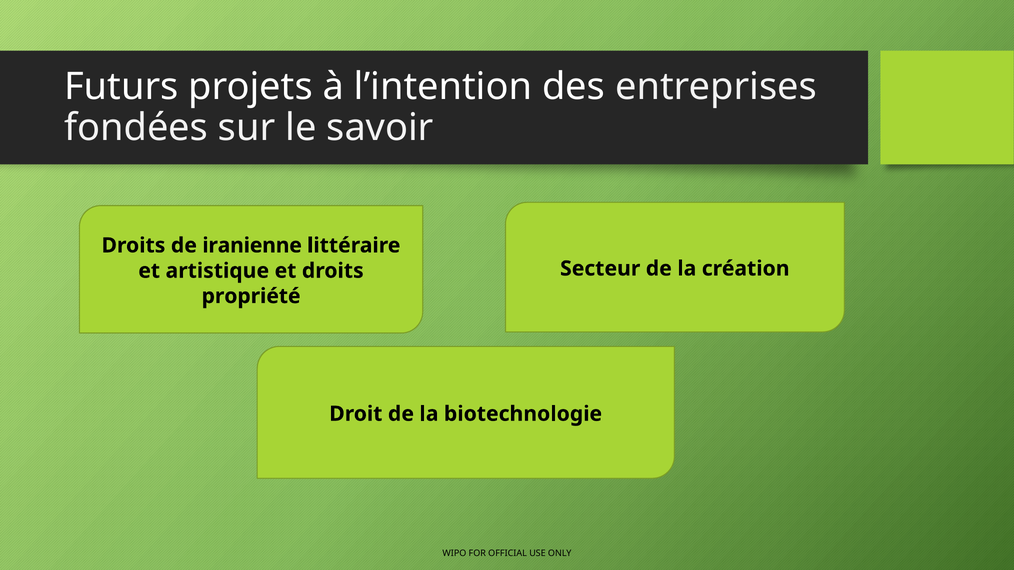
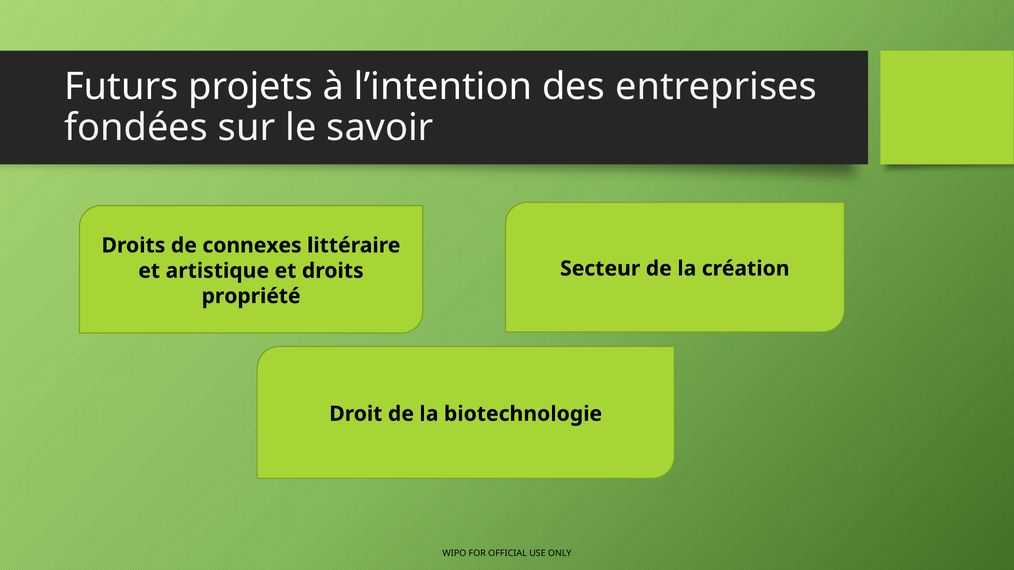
iranienne: iranienne -> connexes (252, 246)
